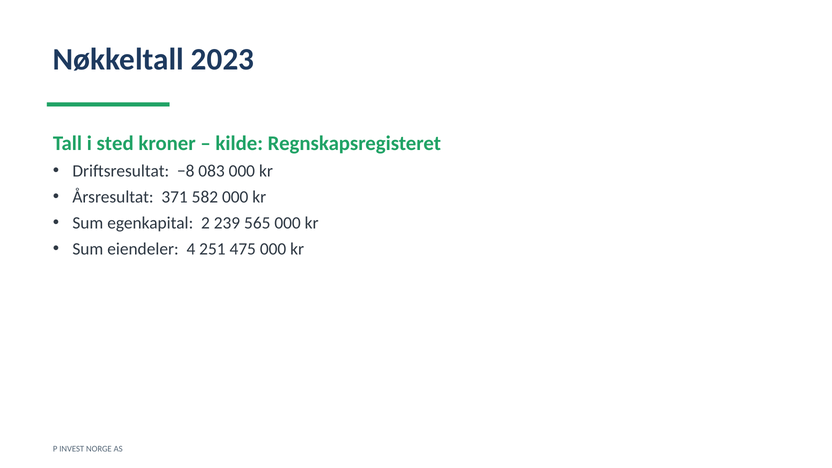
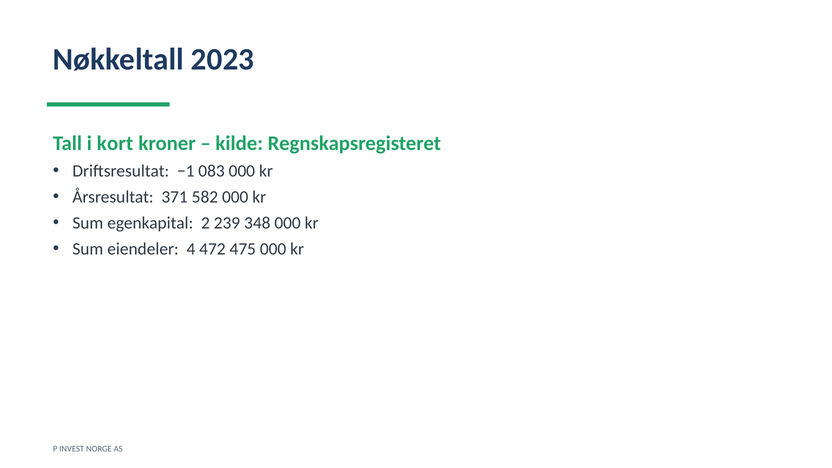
sted: sted -> kort (115, 143)
−8: −8 -> −1 (186, 171)
565: 565 -> 348 (257, 223)
251: 251 -> 472 (212, 249)
